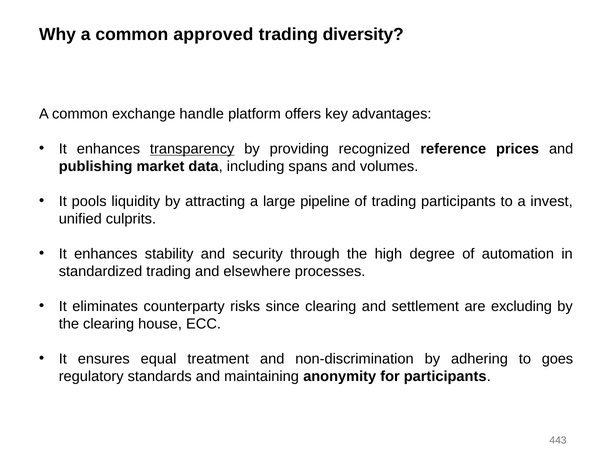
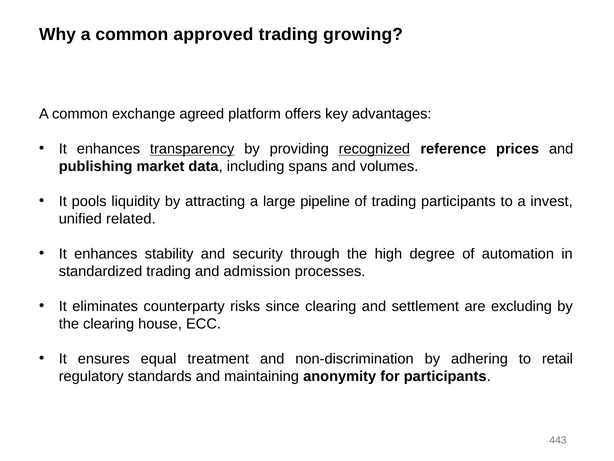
diversity: diversity -> growing (363, 34)
handle: handle -> agreed (202, 114)
recognized underline: none -> present (374, 149)
culprits: culprits -> related (131, 219)
elsewhere: elsewhere -> admission (257, 272)
goes: goes -> retail (557, 359)
